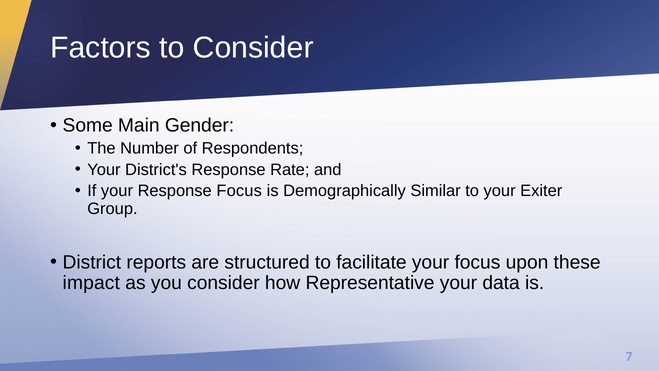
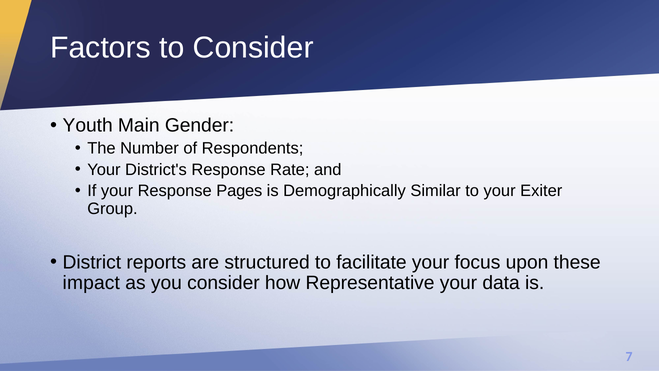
Some: Some -> Youth (88, 126)
Response Focus: Focus -> Pages (239, 191)
